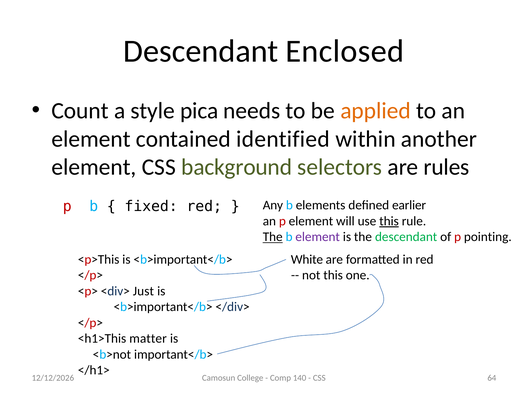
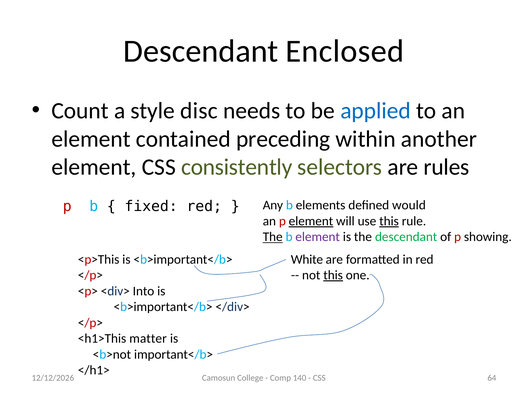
pica: pica -> disc (199, 111)
applied colour: orange -> blue (376, 111)
identified: identified -> preceding (283, 139)
background: background -> consistently (237, 167)
earlier: earlier -> would (409, 205)
element underline: none -> present (311, 221)
pointing: pointing -> showing (488, 237)
this underline: none -> present (333, 275)
Just: Just -> Into (143, 291)
